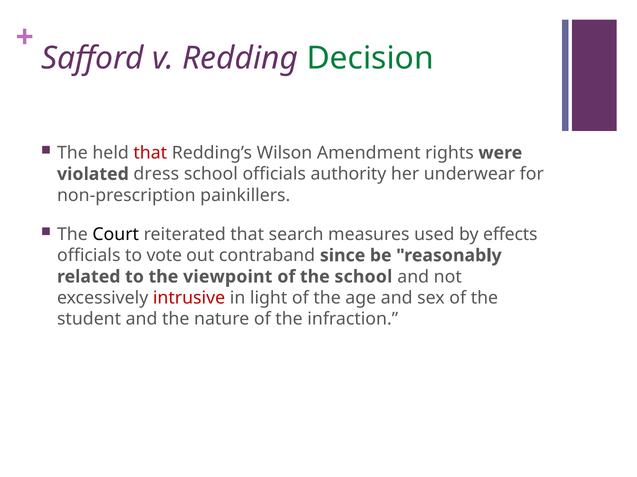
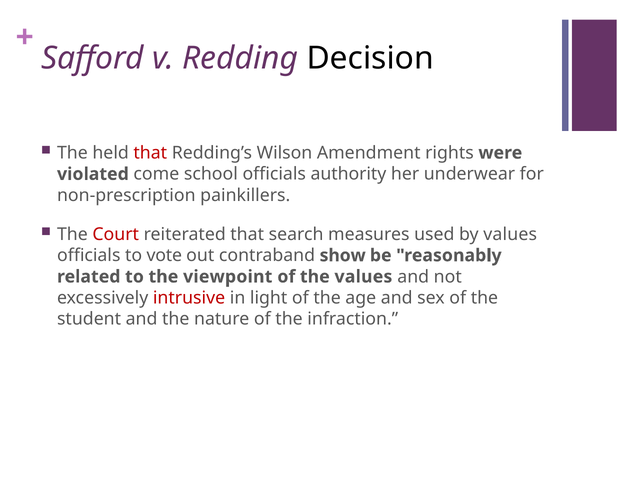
Decision colour: green -> black (370, 58)
dress: dress -> come (156, 174)
Court colour: black -> red (116, 235)
by effects: effects -> values (510, 235)
since: since -> show (343, 256)
the school: school -> values (363, 277)
